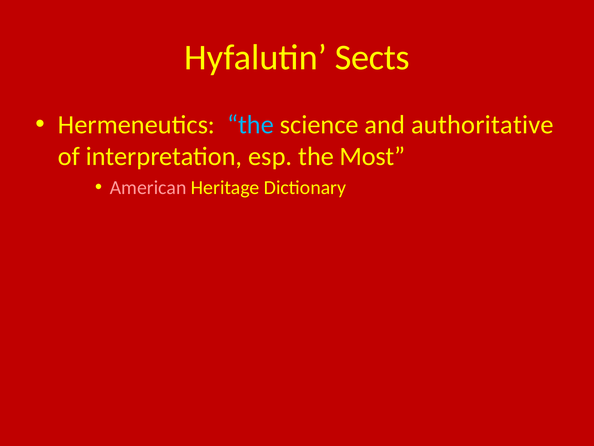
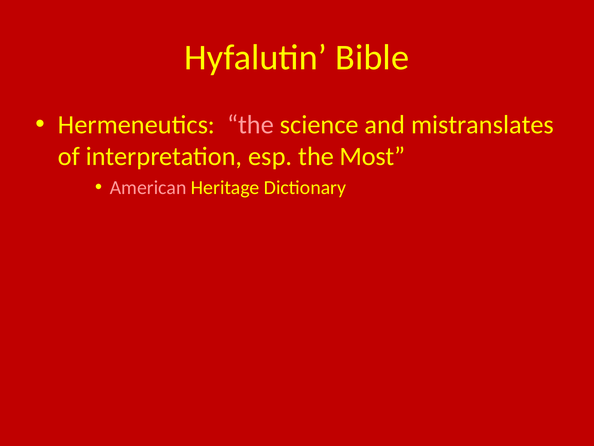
Sects: Sects -> Bible (372, 58)
the colour: light blue -> pink (250, 125)
authoritative: authoritative -> mistranslates (482, 125)
